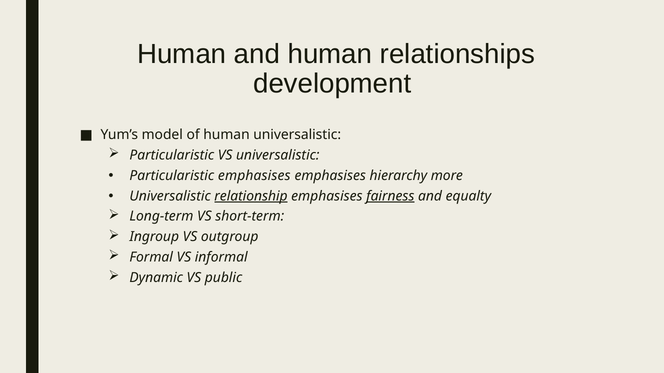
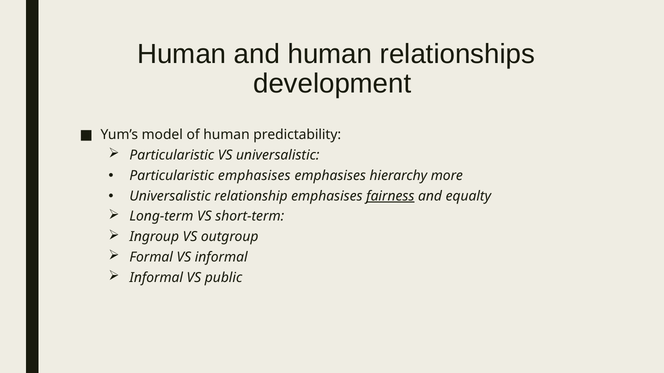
human universalistic: universalistic -> predictability (297, 135)
relationship underline: present -> none (251, 196)
Dynamic: Dynamic -> Informal (156, 278)
